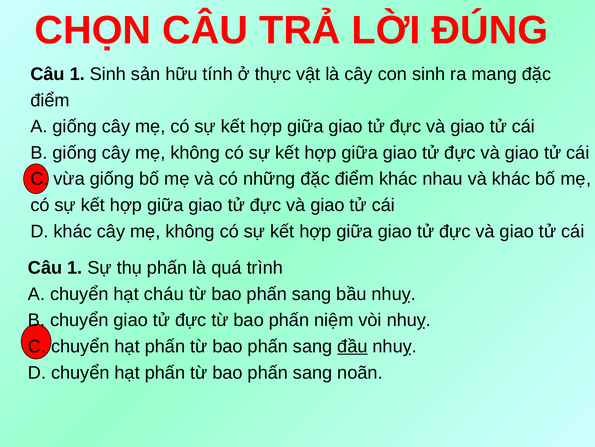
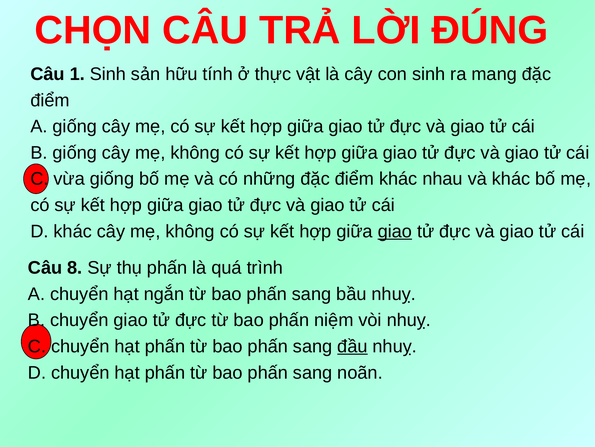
giao underline: none -> present (395, 231)
1: 1 -> 8 (75, 267)
cháu: cháu -> ngắn (164, 294)
